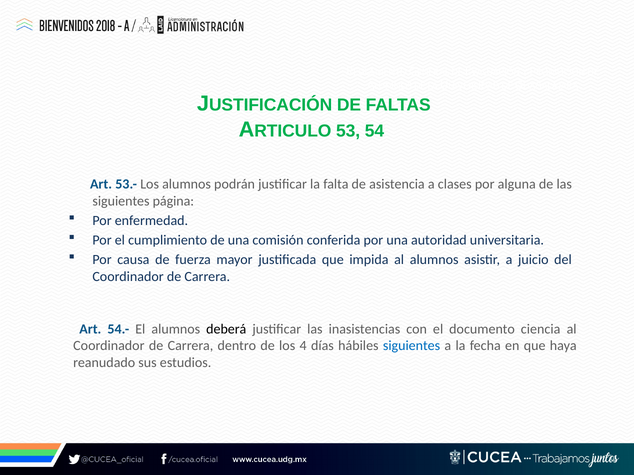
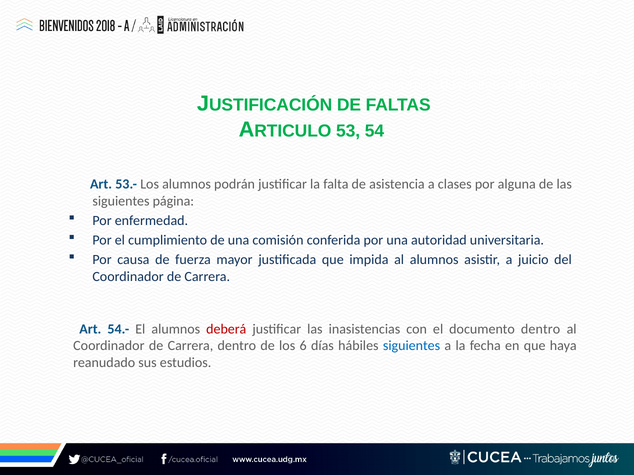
deberá colour: black -> red (226, 329)
documento ciencia: ciencia -> dentro (541, 329)
4: 4 -> 6 (303, 346)
